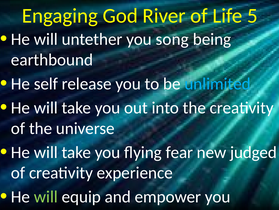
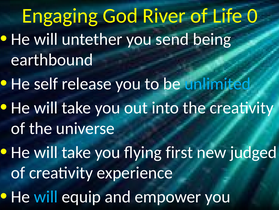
5: 5 -> 0 (252, 16)
song: song -> send (172, 39)
fear: fear -> first (179, 152)
will colour: light green -> light blue (46, 196)
